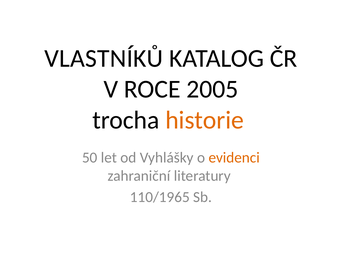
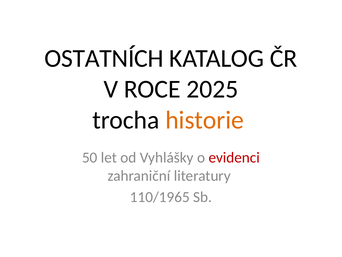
VLASTNÍKŮ: VLASTNÍKŮ -> OSTATNÍCH (104, 58)
2005: 2005 -> 2025 (212, 89)
evidenci colour: orange -> red (234, 157)
